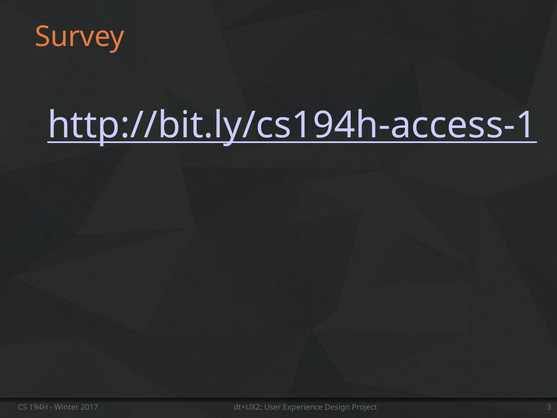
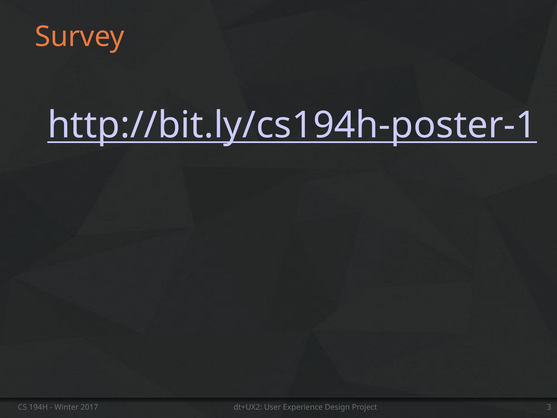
http://bit.ly/cs194h-access-1: http://bit.ly/cs194h-access-1 -> http://bit.ly/cs194h-poster-1 (292, 125)
